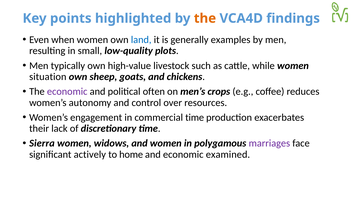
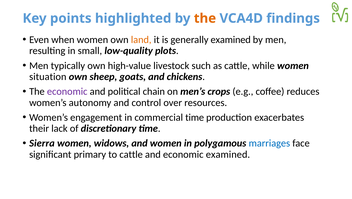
land colour: blue -> orange (141, 40)
generally examples: examples -> examined (231, 40)
often: often -> chain (154, 91)
marriages colour: purple -> blue (269, 143)
actively: actively -> primary (90, 154)
to home: home -> cattle (131, 154)
